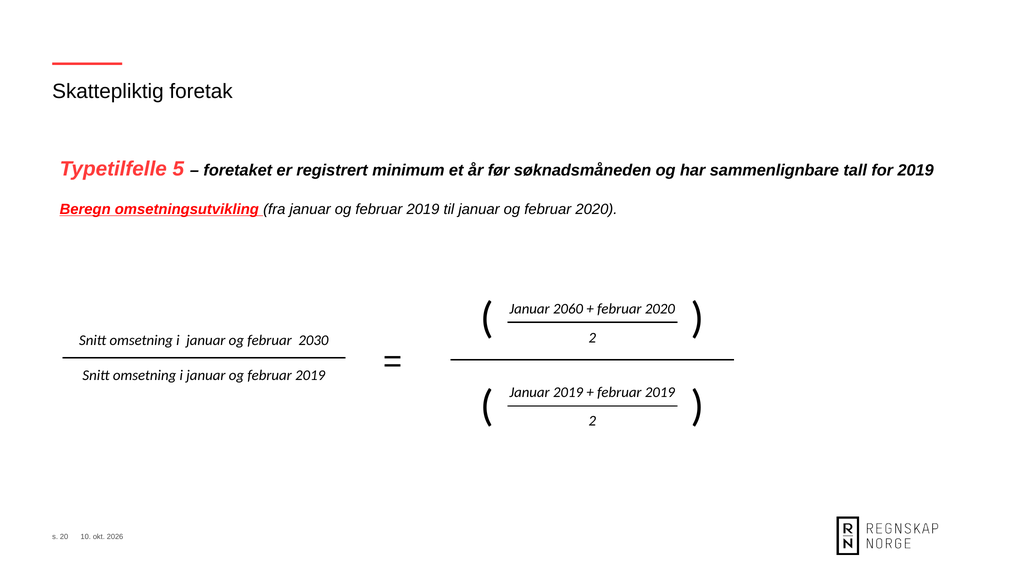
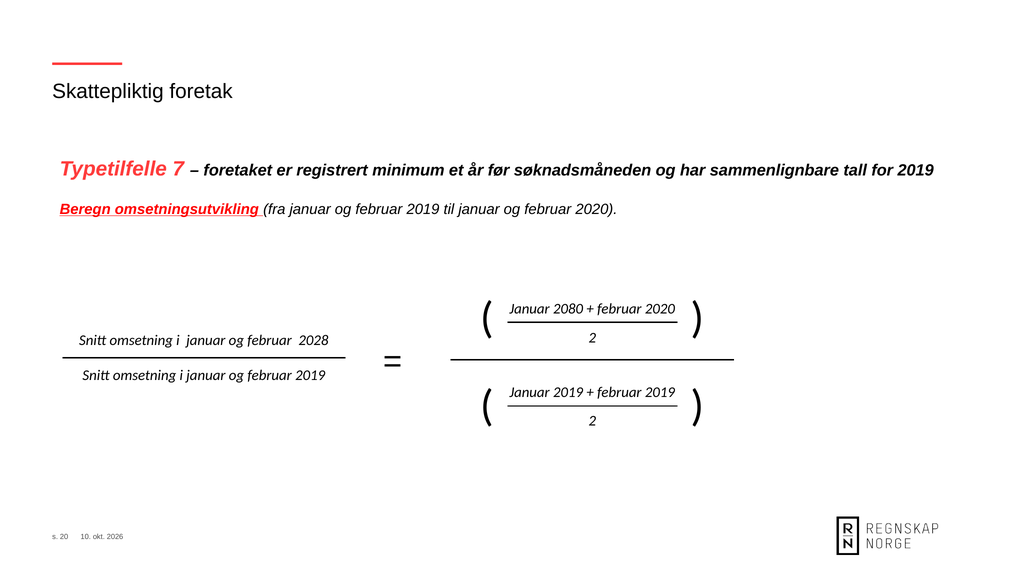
5: 5 -> 7 (178, 169)
2060: 2060 -> 2080 (568, 309)
2030: 2030 -> 2028 (313, 341)
